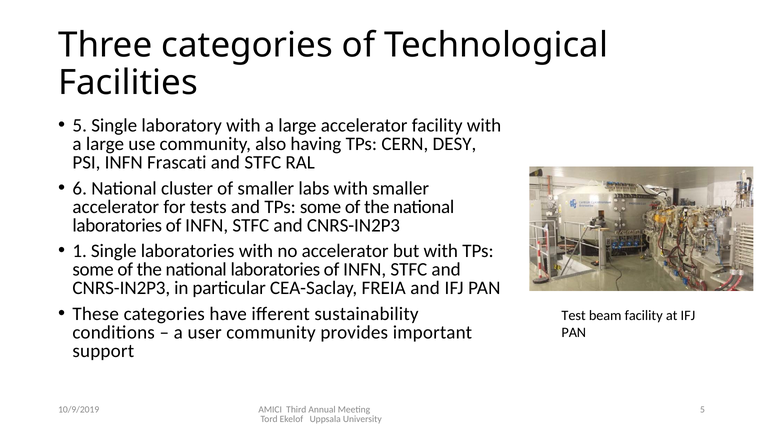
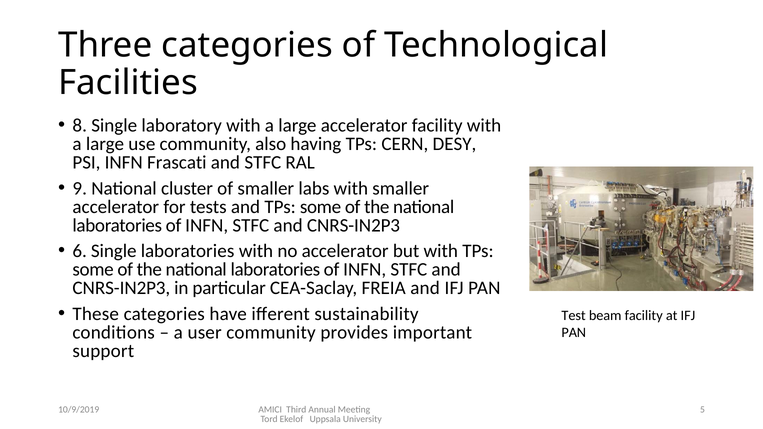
5: 5 -> 8 (80, 126)
6: 6 -> 9 (80, 188)
1: 1 -> 6 (80, 251)
